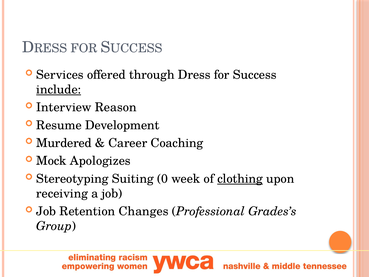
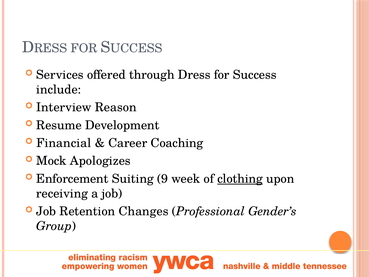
include underline: present -> none (59, 89)
Murdered: Murdered -> Financial (64, 143)
Stereotyping: Stereotyping -> Enforcement (72, 179)
0: 0 -> 9 (163, 179)
Grades’s: Grades’s -> Gender’s (273, 211)
